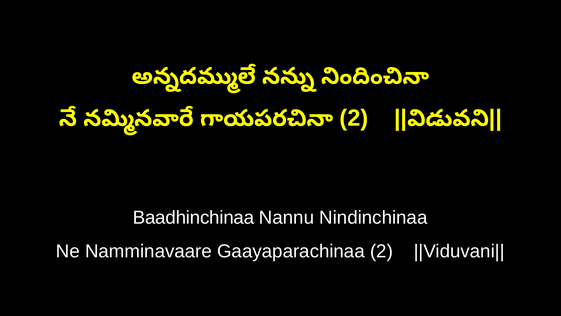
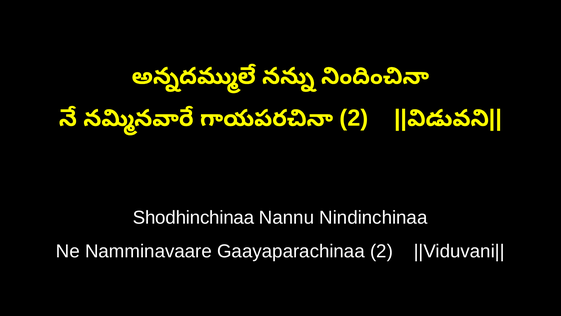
Baadhinchinaa: Baadhinchinaa -> Shodhinchinaa (194, 217)
